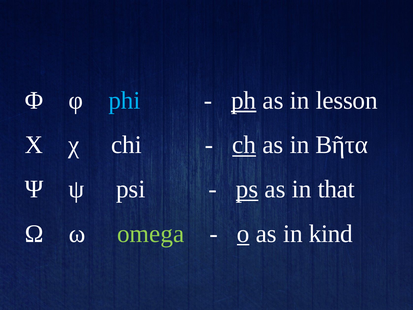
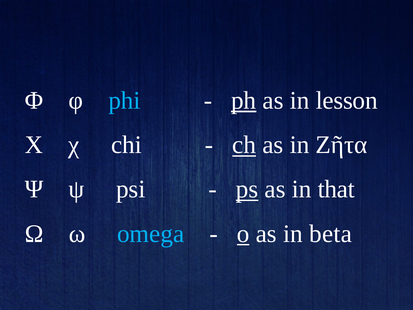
Βῆτα: Βῆτα -> Ζῆτα (342, 145)
omega colour: light green -> light blue (151, 233)
kind: kind -> beta (331, 233)
